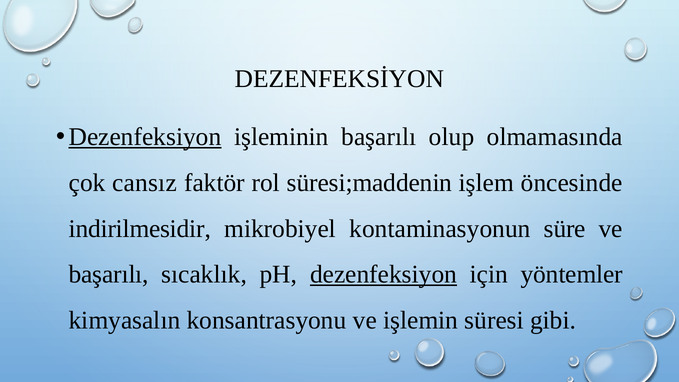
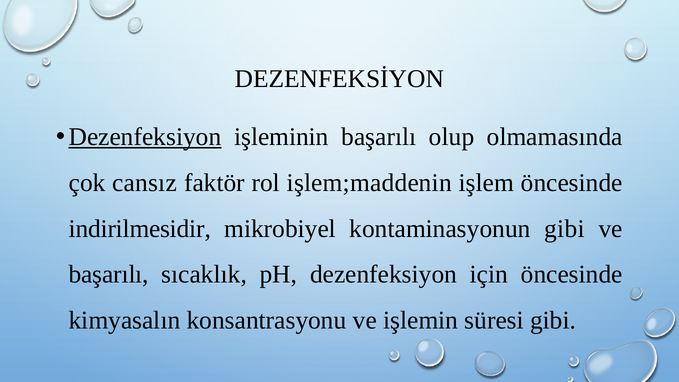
süresi;maddenin: süresi;maddenin -> işlem;maddenin (369, 183)
kontaminasyonun süre: süre -> gibi (564, 229)
dezenfeksiyon underline: present -> none (384, 274)
için yöntemler: yöntemler -> öncesinde (572, 274)
